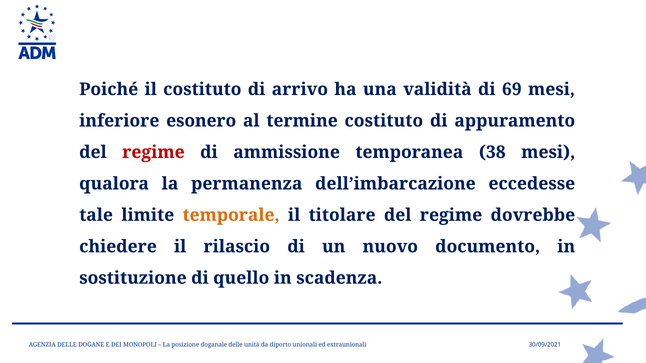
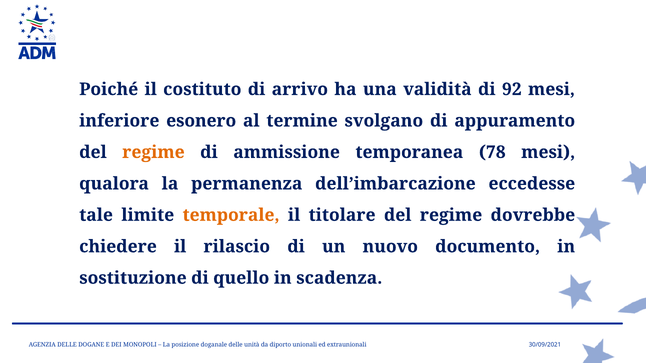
69: 69 -> 92 (512, 89)
termine costituto: costituto -> svolgano (384, 121)
regime colour: red -> orange (153, 152)
38: 38 -> 78 (492, 152)
